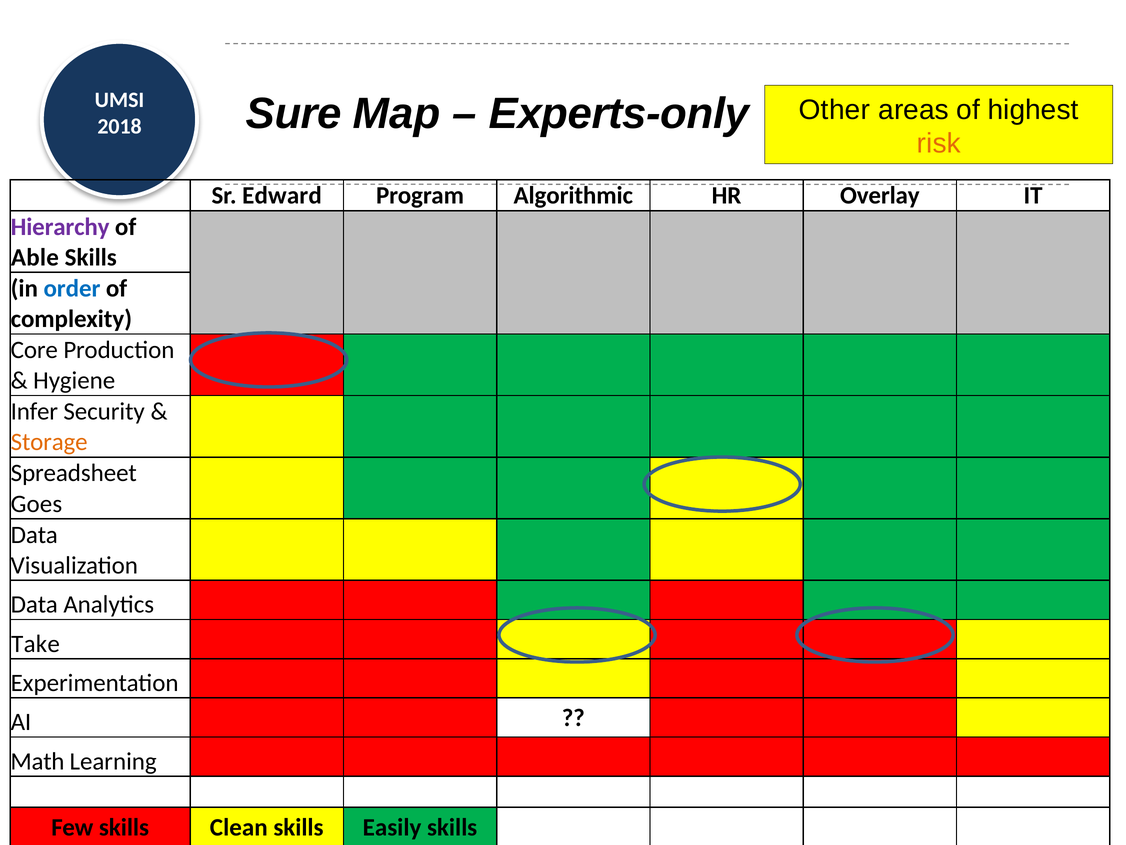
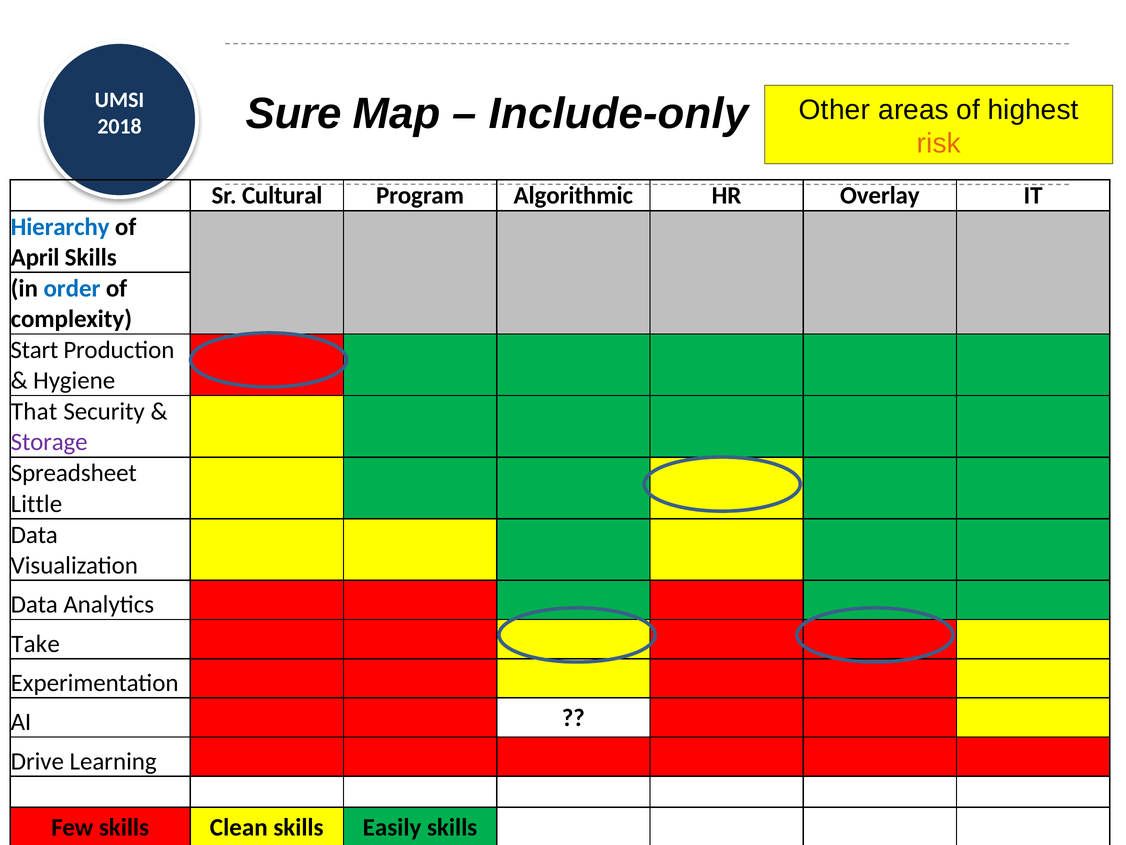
Experts-only: Experts-only -> Include-only (619, 114)
Edward: Edward -> Cultural (282, 196)
Hierarchy colour: purple -> blue (60, 227)
Able: Able -> April (35, 257)
Core: Core -> Start (34, 350)
Infer: Infer -> That (34, 411)
Storage colour: orange -> purple (49, 442)
Goes: Goes -> Little (36, 504)
Math: Math -> Drive (37, 761)
